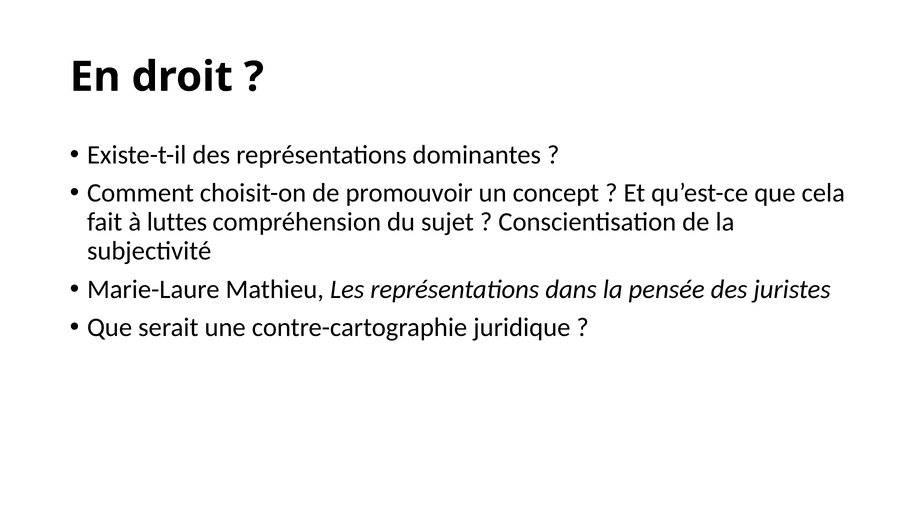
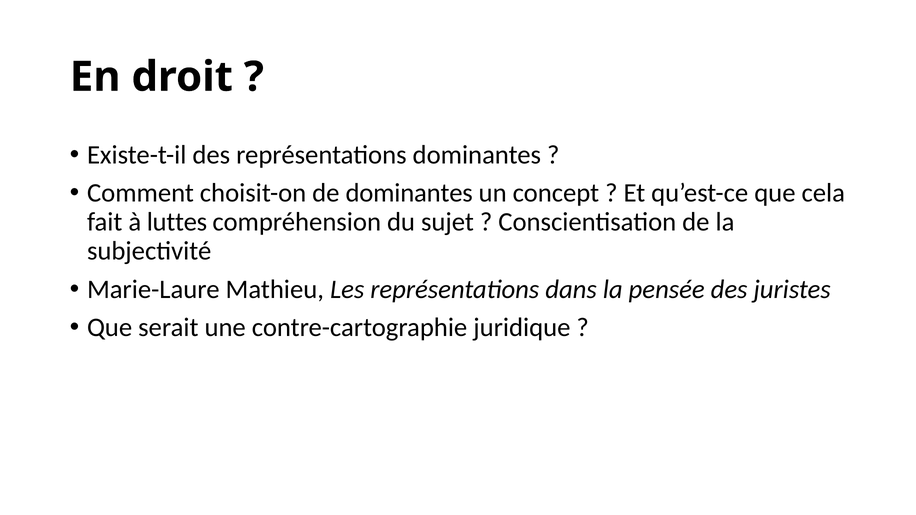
de promouvoir: promouvoir -> dominantes (409, 193)
